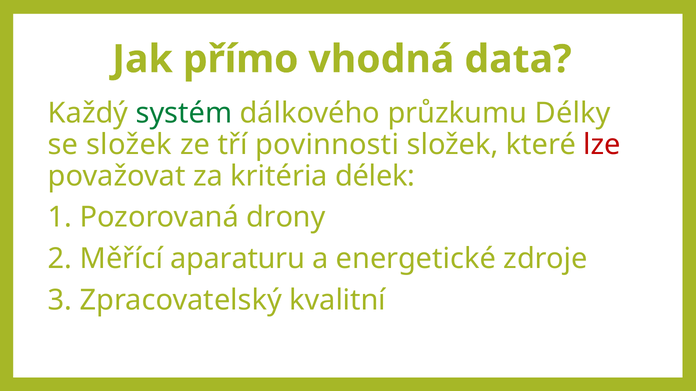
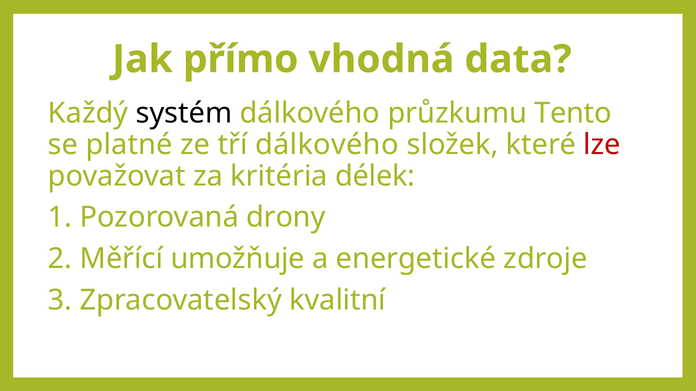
systém colour: green -> black (184, 114)
Délky: Délky -> Tento (573, 114)
se složek: složek -> platné (129, 145)
tří povinnosti: povinnosti -> dálkového (327, 145)
aparaturu: aparaturu -> umožňuje (238, 259)
